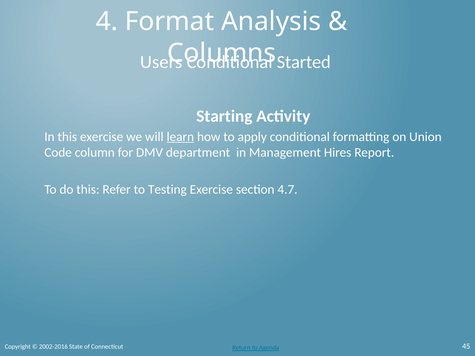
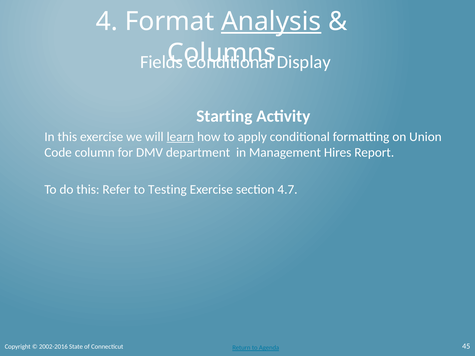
Analysis underline: none -> present (271, 22)
Users: Users -> Fields (161, 62)
Started: Started -> Display (304, 62)
